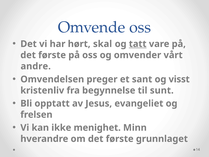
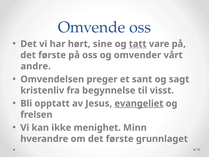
skal: skal -> sine (103, 44)
visst: visst -> sagt (179, 79)
sunt: sunt -> visst (162, 90)
evangeliet underline: none -> present (139, 103)
